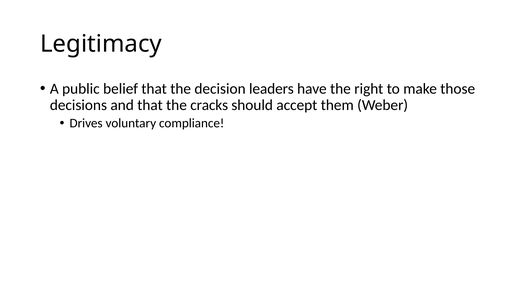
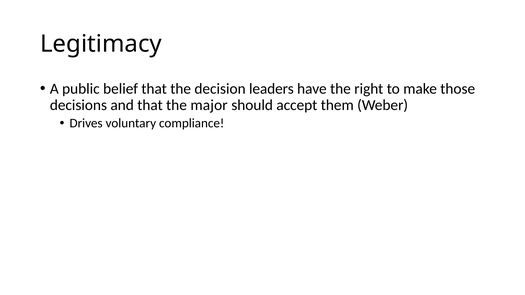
cracks: cracks -> major (209, 105)
